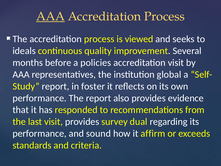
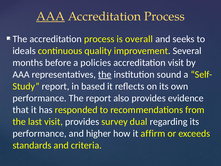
viewed: viewed -> overall (139, 39)
the underline: none -> present (105, 74)
global: global -> sound (169, 74)
foster: foster -> based (93, 86)
sound: sound -> higher (99, 133)
